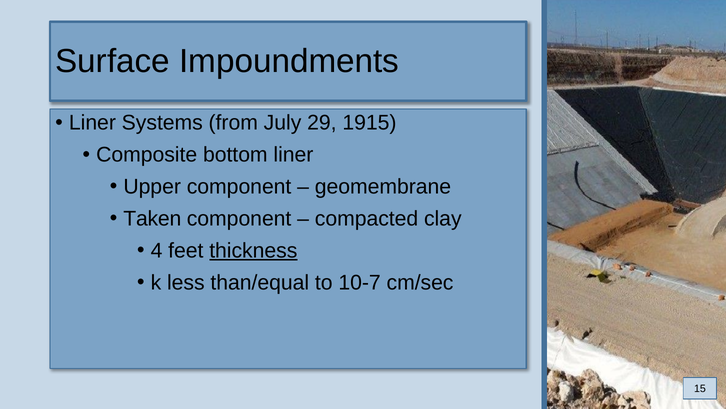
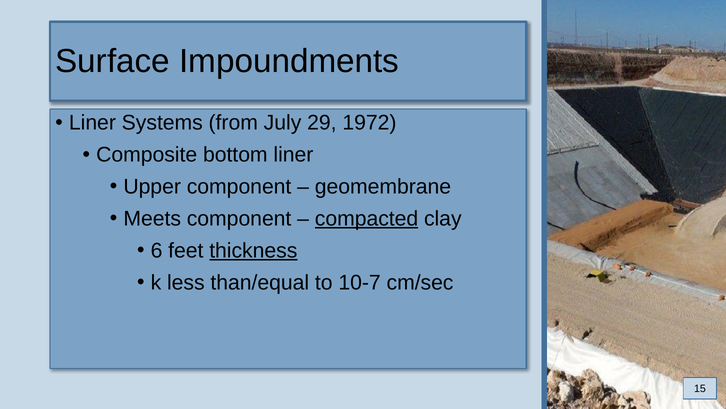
1915: 1915 -> 1972 (369, 123)
Taken: Taken -> Meets (152, 218)
compacted underline: none -> present (367, 218)
4: 4 -> 6 (157, 250)
